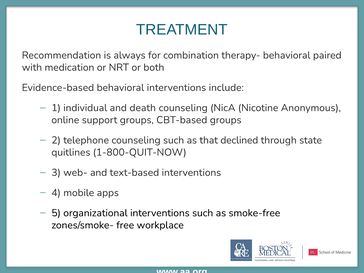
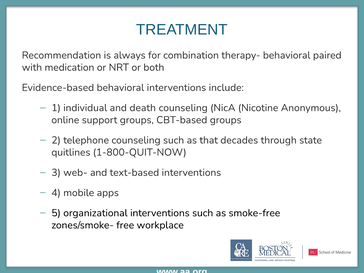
declined: declined -> decades (239, 140)
